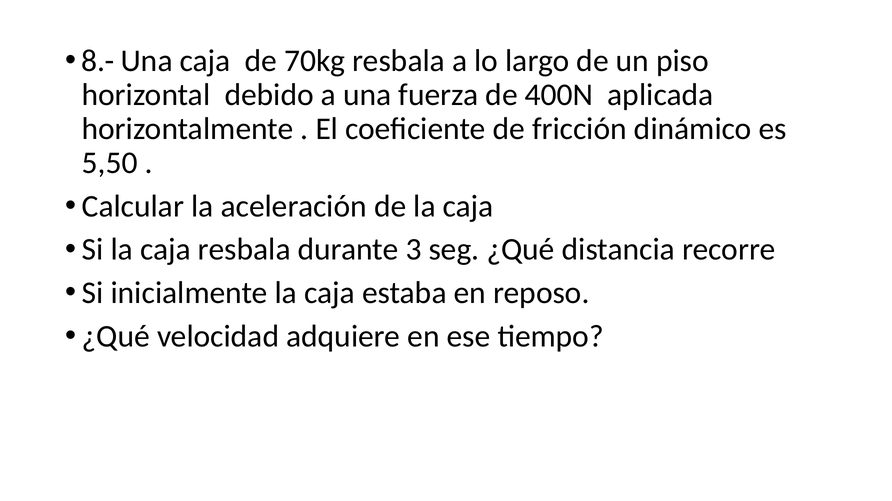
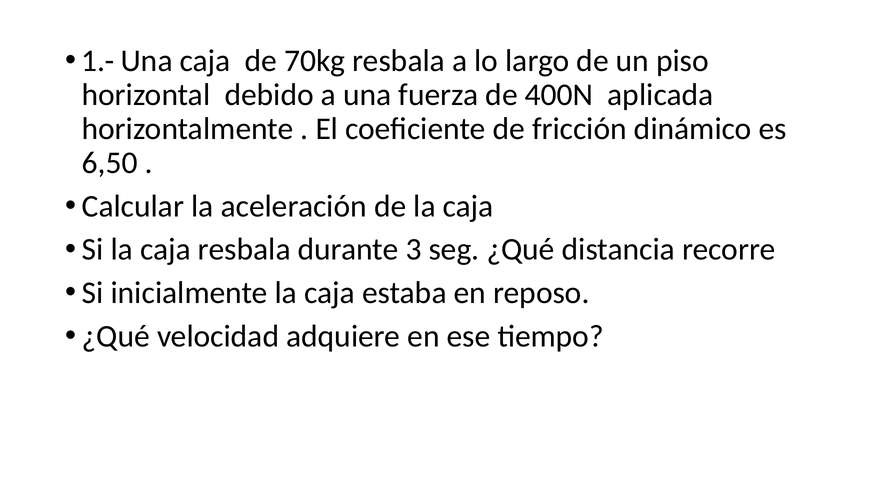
8.-: 8.- -> 1.- (98, 61)
5,50: 5,50 -> 6,50 (110, 163)
